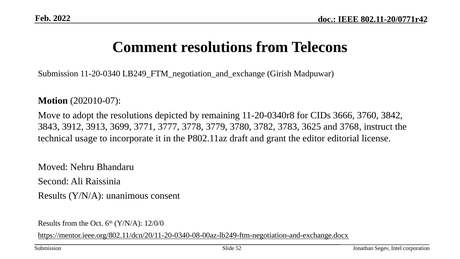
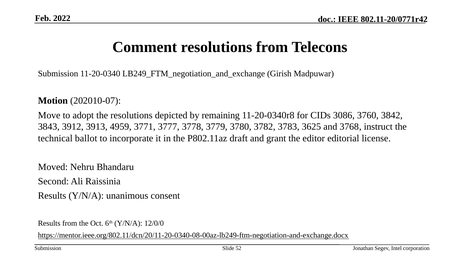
3666: 3666 -> 3086 (344, 115)
3699: 3699 -> 4959 (121, 127)
usage: usage -> ballot (86, 138)
